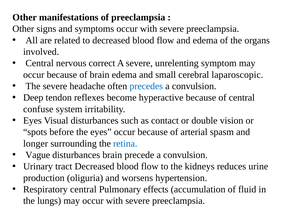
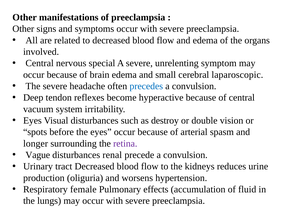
correct: correct -> special (102, 63)
confuse: confuse -> vacuum (38, 109)
contact: contact -> destroy (165, 121)
retina colour: blue -> purple (125, 144)
disturbances brain: brain -> renal (112, 155)
Respiratory central: central -> female (83, 190)
